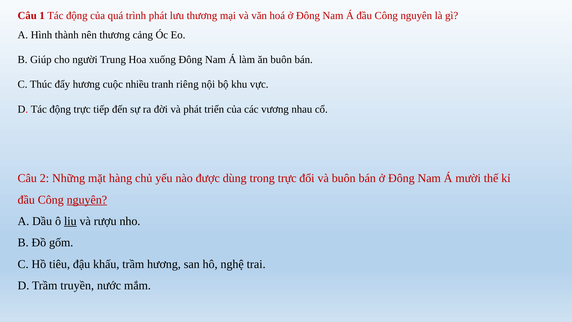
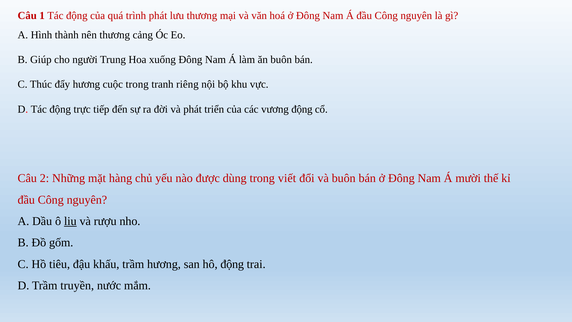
cuộc nhiều: nhiều -> trong (137, 84)
vương nhau: nhau -> động (302, 109)
trong trực: trực -> viết (287, 178)
nguyên underline: present -> none (87, 200)
hô nghệ: nghệ -> động (232, 264)
